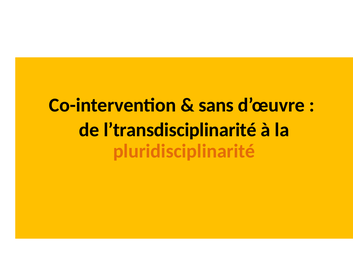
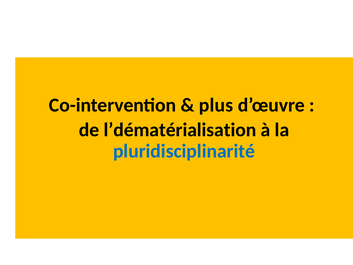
sans: sans -> plus (216, 105)
l’transdisciplinarité: l’transdisciplinarité -> l’dématérialisation (180, 130)
pluridisciplinarité colour: orange -> blue (184, 151)
